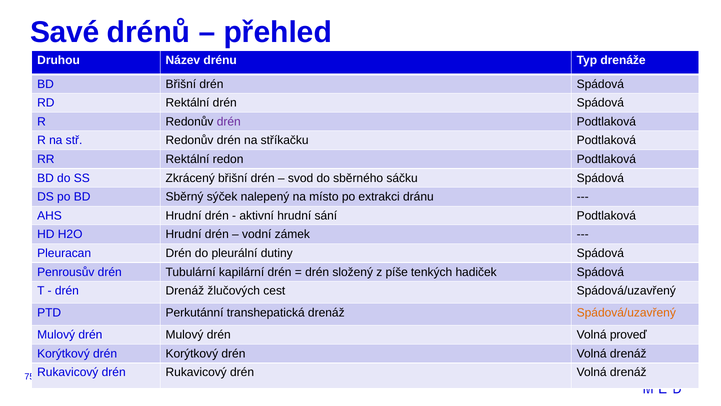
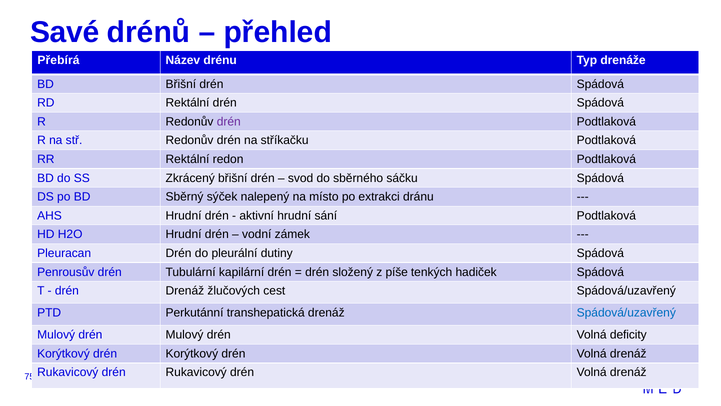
Druhou: Druhou -> Přebírá (58, 60)
Spádová/uzavřený colour: orange -> blue (626, 313)
proveď: proveď -> deficity (628, 335)
